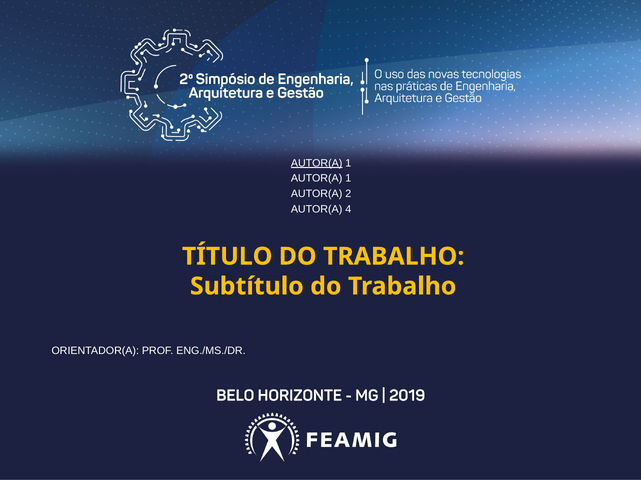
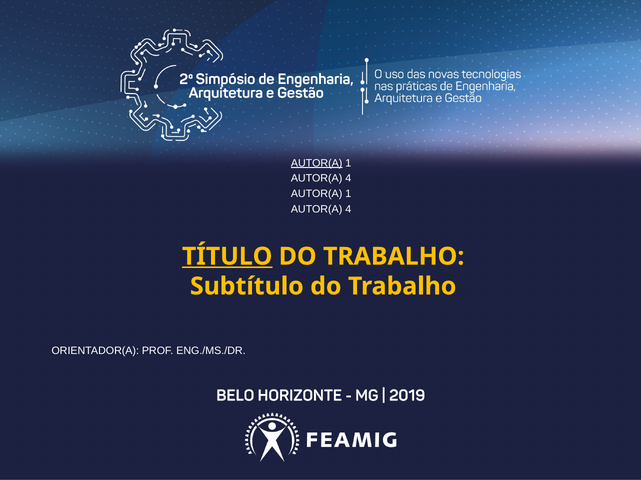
1: 1 -> 4 (348, 179)
2: 2 -> 1 (348, 194)
TÍTULO underline: none -> present (227, 257)
